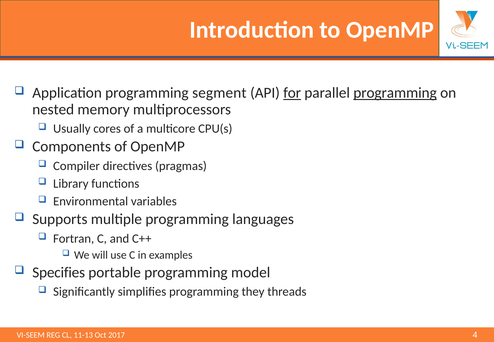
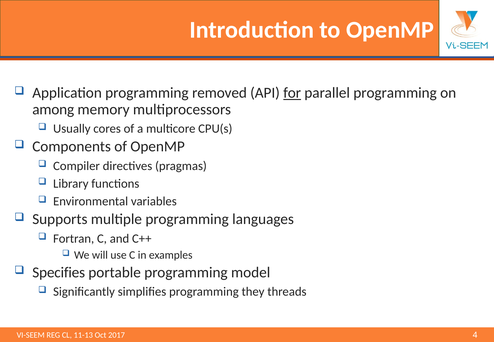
segment: segment -> removed (219, 93)
programming underline: present -> none (395, 93)
nested: nested -> among (53, 109)
